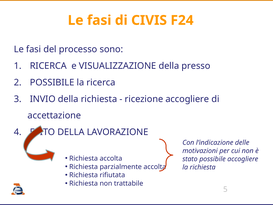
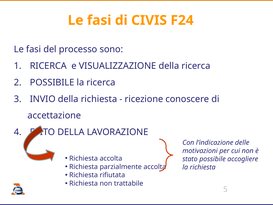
della presso: presso -> ricerca (196, 66)
ricezione accogliere: accogliere -> conoscere (187, 99)
